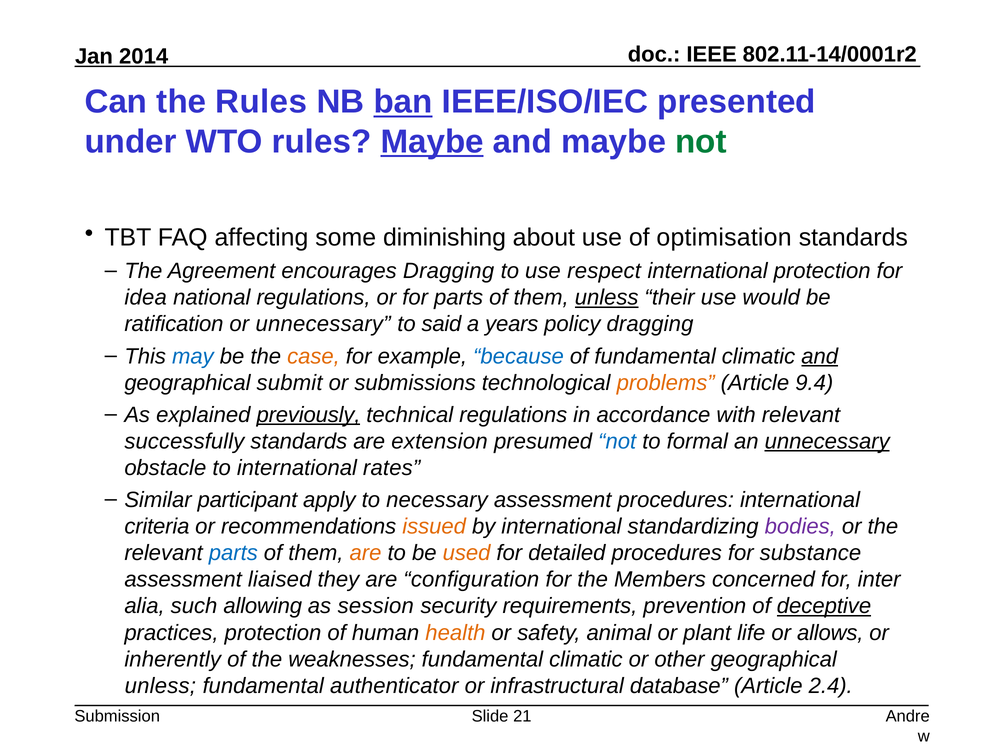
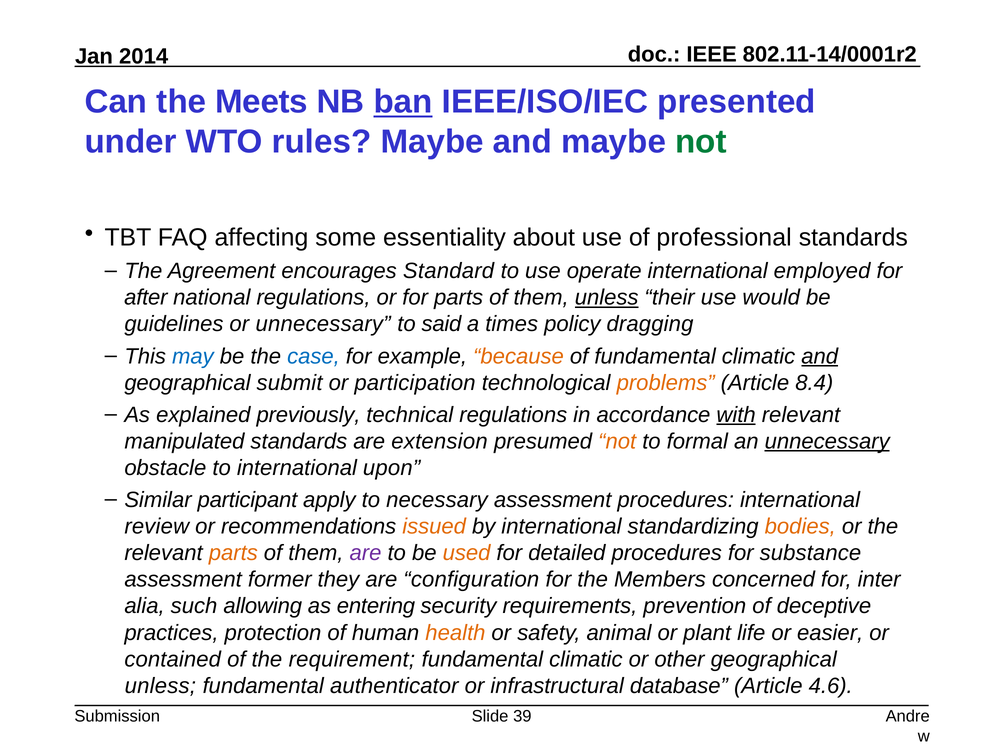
the Rules: Rules -> Meets (261, 102)
Maybe underline: present -> none (432, 142)
diminishing: diminishing -> essentiality (444, 237)
optimisation: optimisation -> professional (724, 237)
encourages Dragging: Dragging -> Standard (449, 271)
respect: respect -> operate (604, 271)
international protection: protection -> employed (822, 271)
idea: idea -> after (146, 297)
ratification: ratification -> guidelines (174, 324)
years: years -> times (512, 324)
case colour: orange -> blue (314, 356)
because colour: blue -> orange (518, 356)
submissions: submissions -> participation (415, 382)
9.4: 9.4 -> 8.4 (814, 382)
previously underline: present -> none (308, 414)
with underline: none -> present (736, 414)
successfully: successfully -> manipulated (184, 441)
not colour: blue -> orange (617, 441)
rates: rates -> upon (392, 467)
criteria: criteria -> review (157, 526)
bodies colour: purple -> orange (800, 526)
parts colour: blue -> orange (233, 553)
are colour: orange -> purple (366, 553)
liaised: liaised -> former (280, 579)
session: session -> entering (376, 606)
deceptive underline: present -> none (824, 606)
allows: allows -> easier (830, 632)
inherently: inherently -> contained (173, 659)
weaknesses: weaknesses -> requirement (352, 659)
2.4: 2.4 -> 4.6 (831, 685)
21: 21 -> 39 (522, 716)
